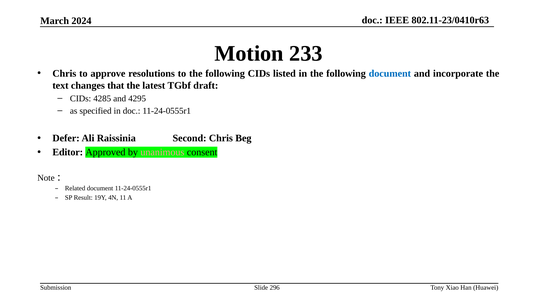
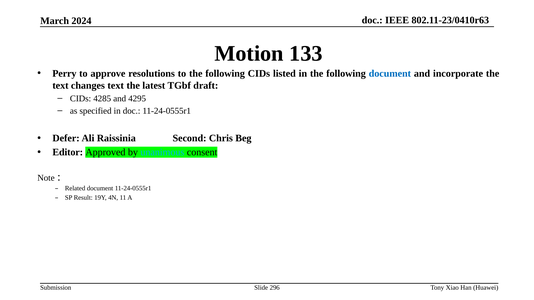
233: 233 -> 133 (306, 54)
Chris: Chris -> Perry (64, 73)
changes that: that -> text (116, 85)
unanimous colour: pink -> light blue (162, 152)
